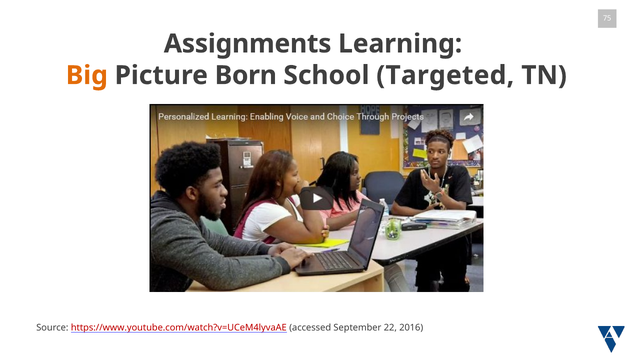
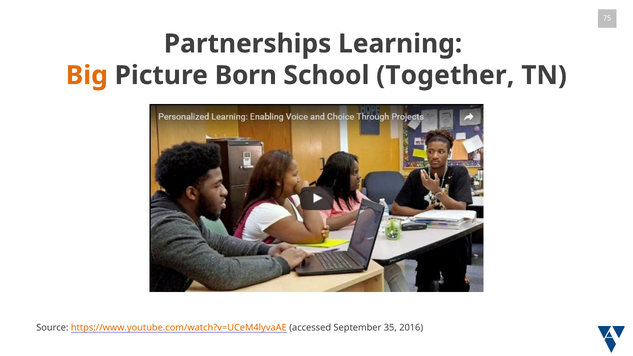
Assignments: Assignments -> Partnerships (248, 44)
Targeted: Targeted -> Together (445, 75)
https://www.youtube.com/watch?v=UCeM4lyvaAE colour: red -> orange (179, 328)
22: 22 -> 35 (390, 328)
